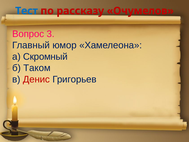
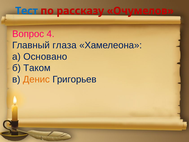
3: 3 -> 4 (51, 34)
юмор: юмор -> глаза (65, 45)
Скромный: Скромный -> Основано (45, 57)
Денис colour: red -> orange (36, 79)
